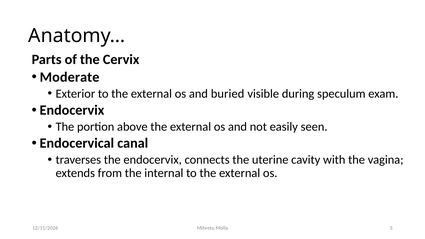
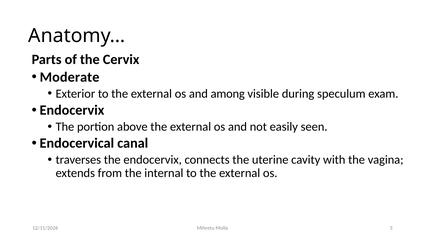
buried: buried -> among (228, 94)
